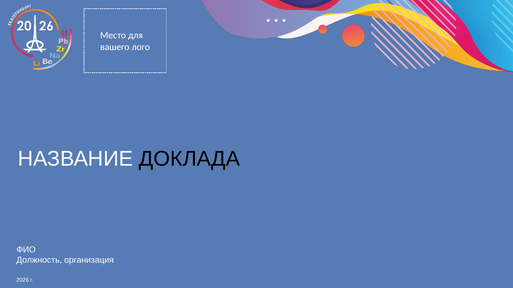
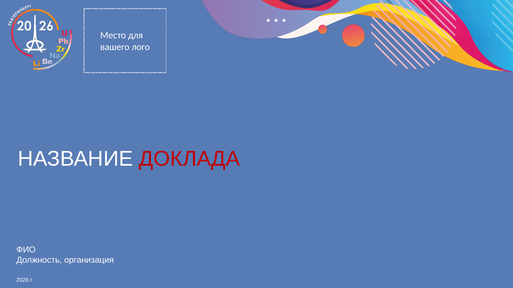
ДОКЛАДА colour: black -> red (189, 159)
